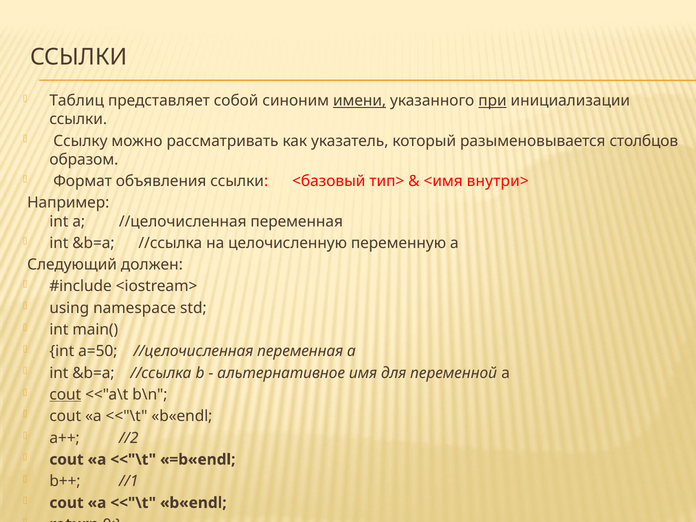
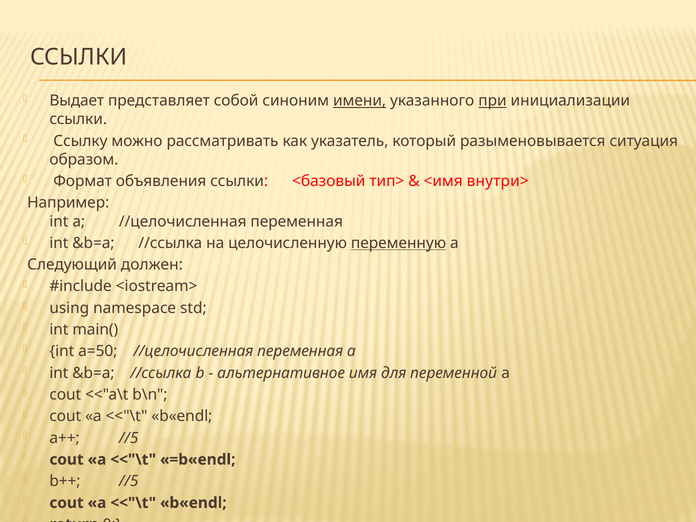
Таблиц: Таблиц -> Выдает (77, 101)
столбцов: столбцов -> ситуация (644, 141)
переменную underline: none -> present (399, 243)
cout underline: present -> none (65, 395)
a++ //2: //2 -> //5 (129, 438)
b++ //1: //1 -> //5 (129, 481)
